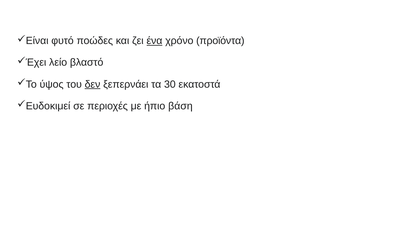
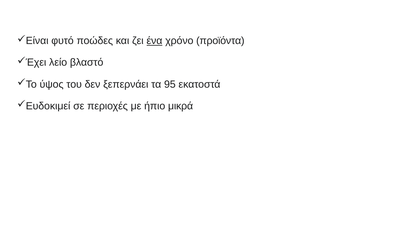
δεν underline: present -> none (93, 84)
30: 30 -> 95 (170, 84)
βάση: βάση -> μικρά (181, 106)
